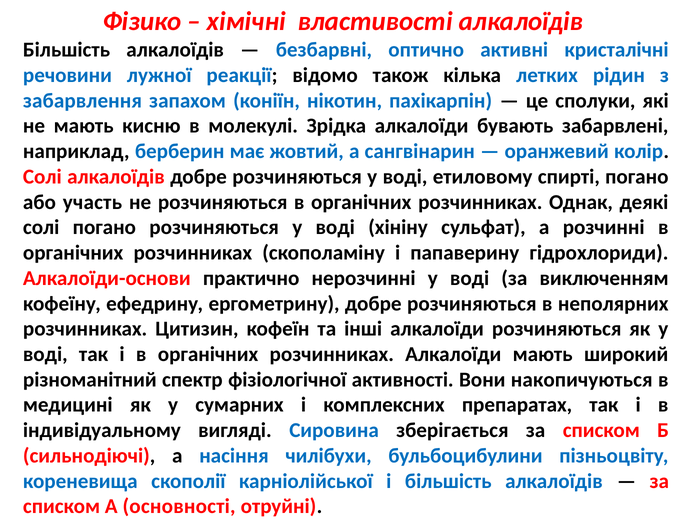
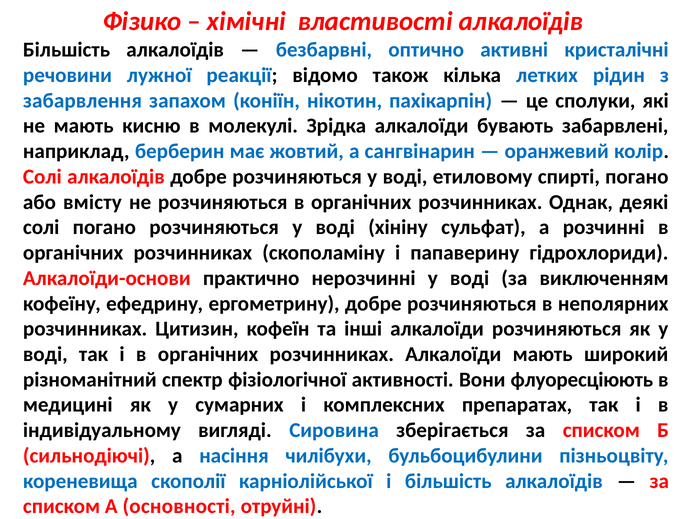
участь: участь -> вмісту (92, 202)
накопичуються: накопичуються -> флуоресціюють (582, 380)
